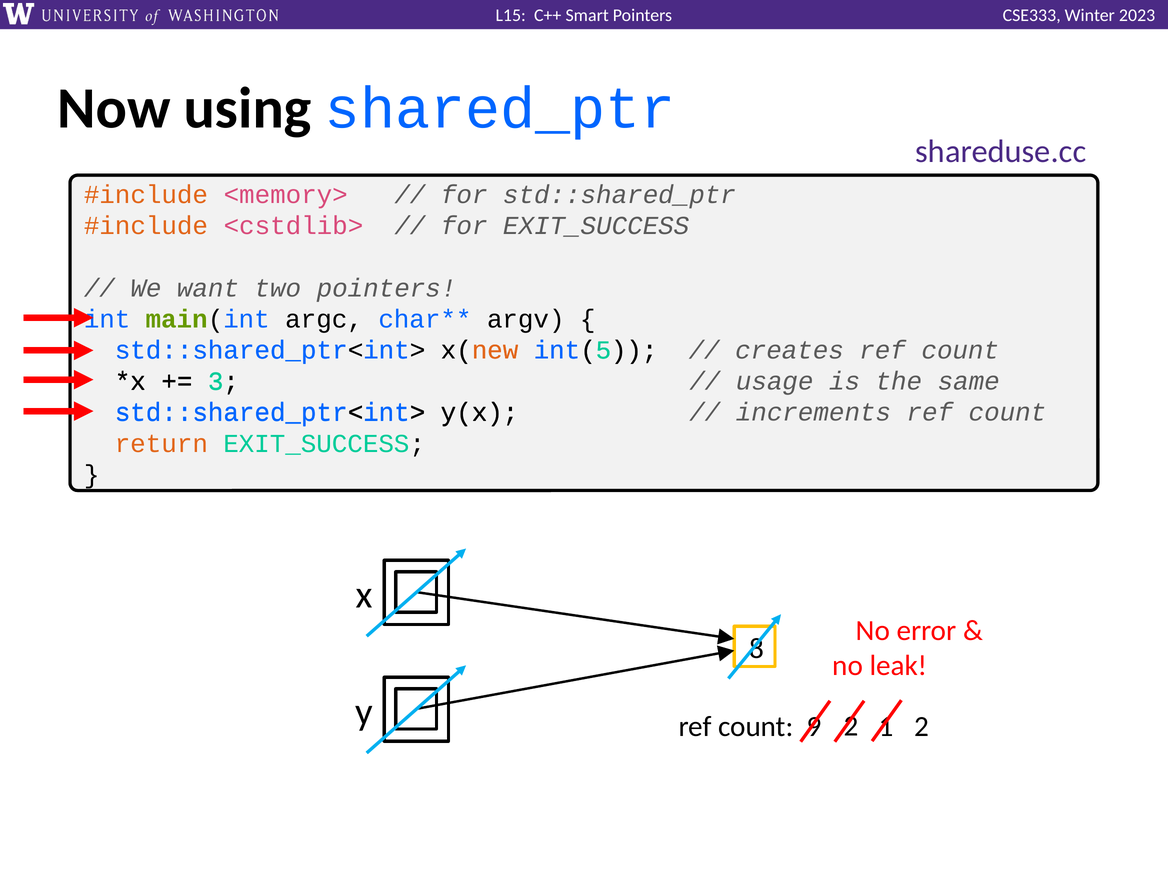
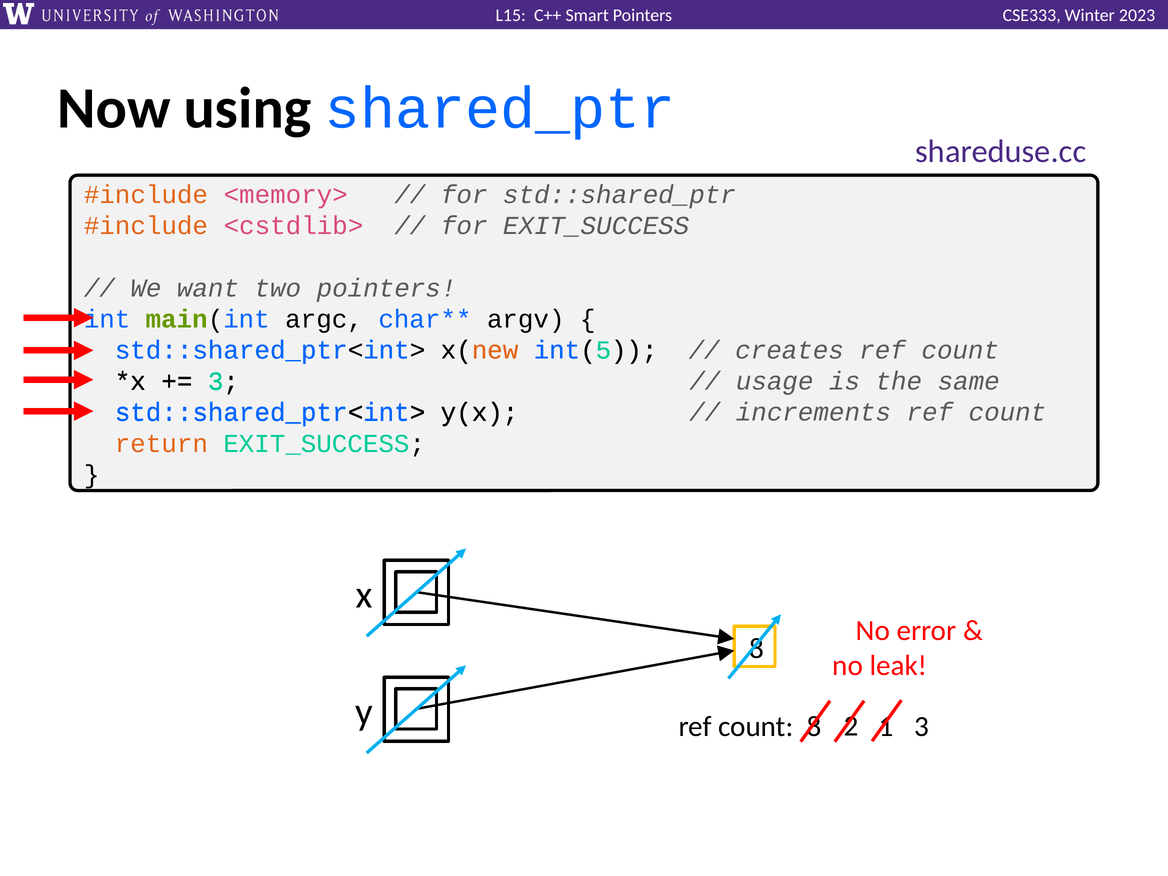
9: 9 -> 8 (814, 726)
1 2: 2 -> 3 (921, 726)
